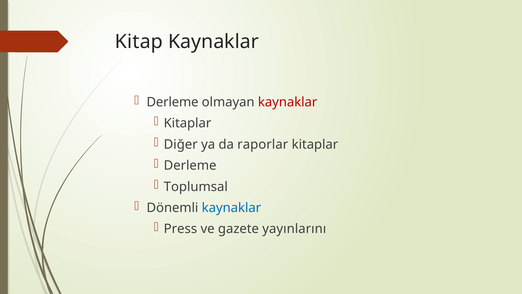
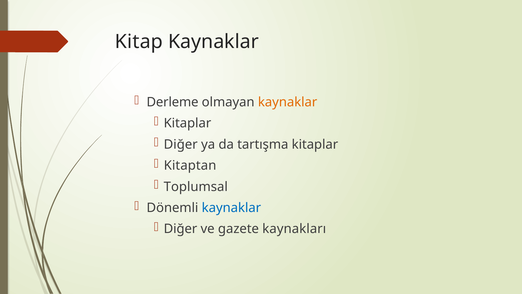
kaynaklar colour: red -> orange (288, 102)
raporlar: raporlar -> tartışma (263, 144)
Derleme: Derleme -> Kitaptan (190, 165)
Press: Press -> Diğer (180, 229)
yayınlarını: yayınlarını -> kaynakları (294, 229)
